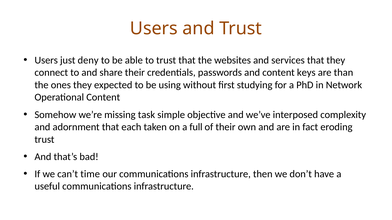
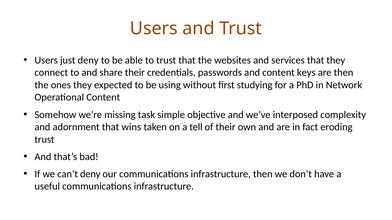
are than: than -> then (344, 73)
each: each -> wins (131, 127)
full: full -> tell (196, 127)
can’t time: time -> deny (90, 174)
